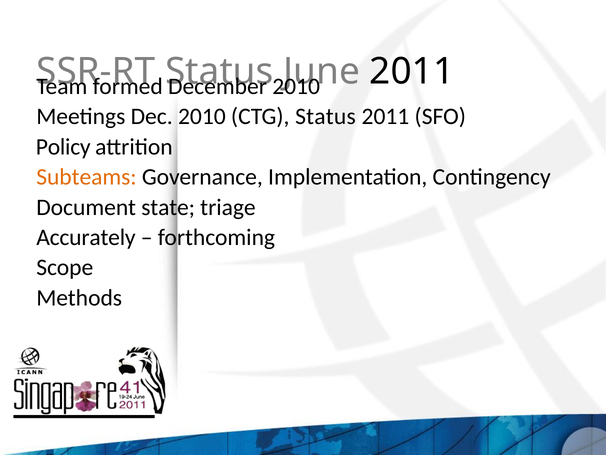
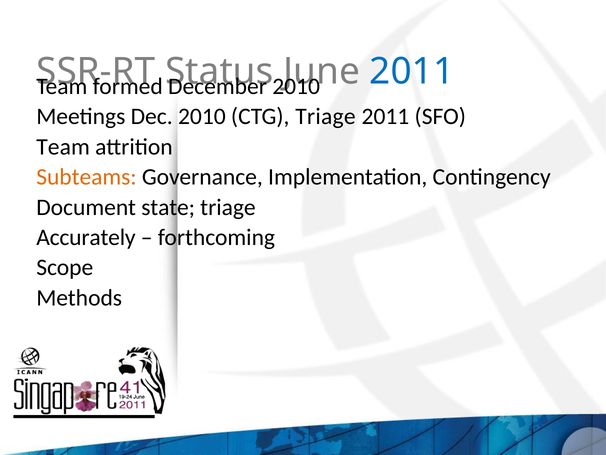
2011 colour: black -> blue (412, 71)
CTG Status: Status -> Triage (325, 116)
Policy: Policy -> Team (63, 147)
